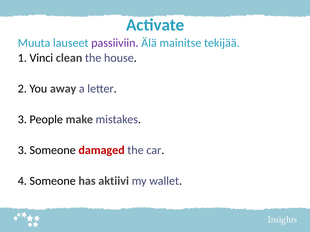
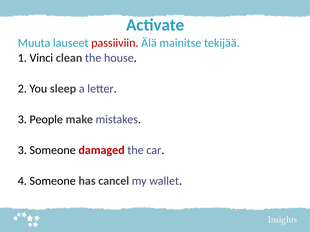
passiiviin colour: purple -> red (115, 43)
away: away -> sleep (63, 89)
aktiivi: aktiivi -> cancel (114, 181)
